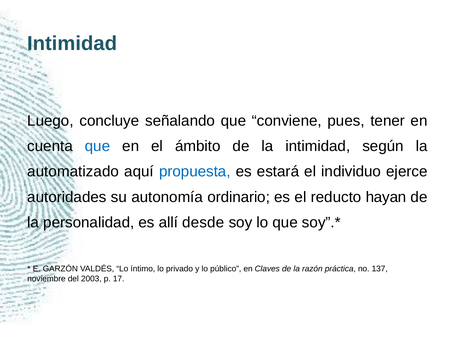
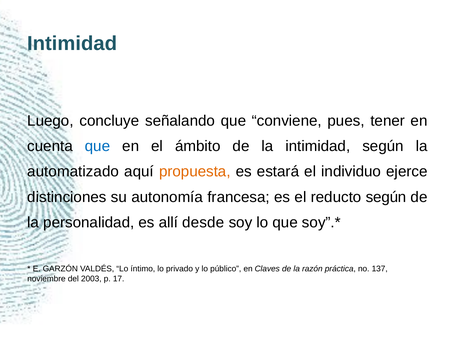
propuesta colour: blue -> orange (195, 172)
autoridades: autoridades -> distinciones (67, 197)
ordinario: ordinario -> francesa (239, 197)
reducto hayan: hayan -> según (386, 197)
